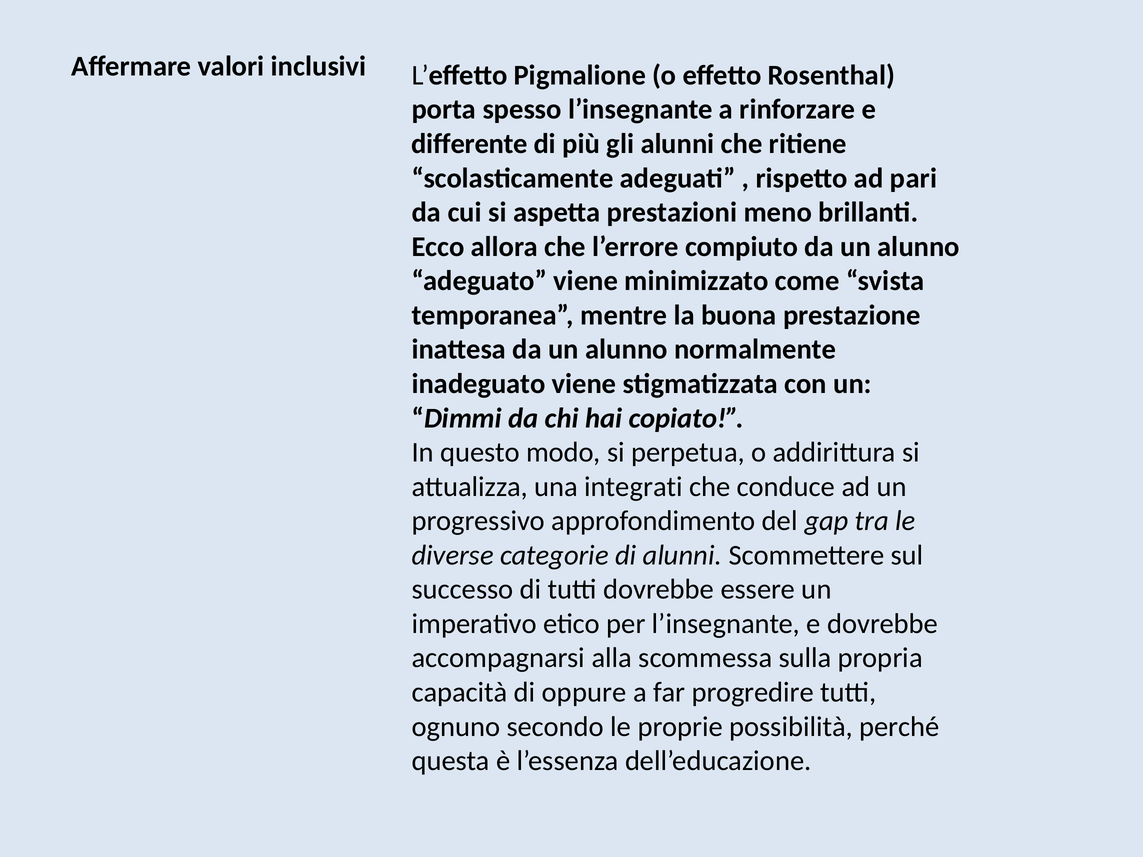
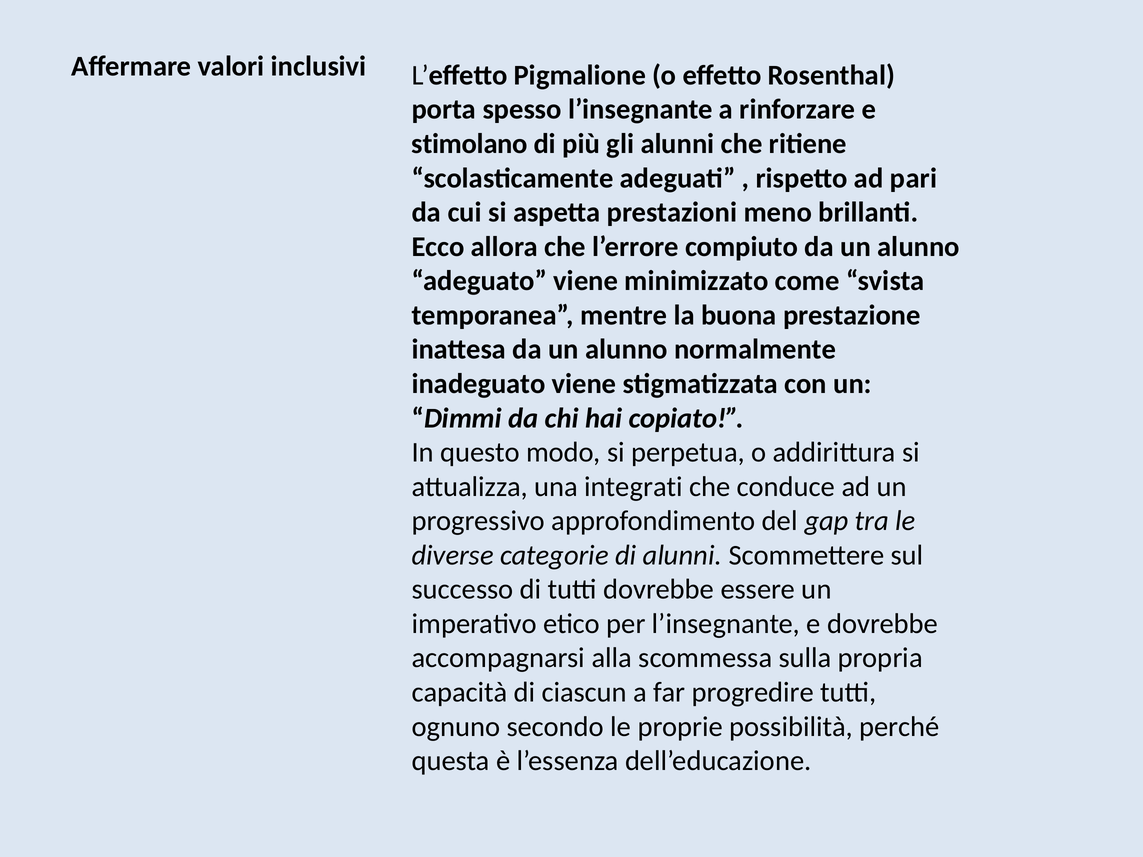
differente: differente -> stimolano (470, 144)
oppure: oppure -> ciascun (584, 693)
